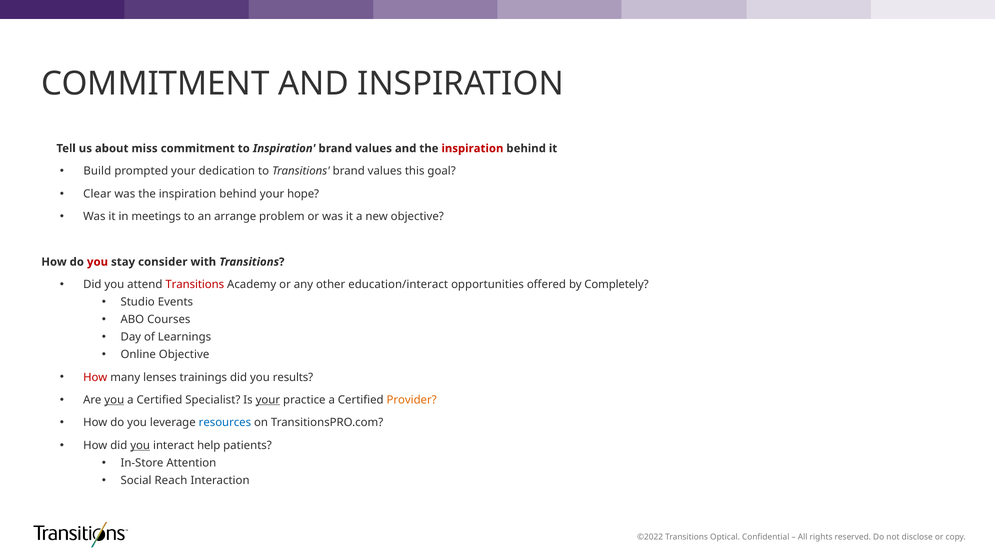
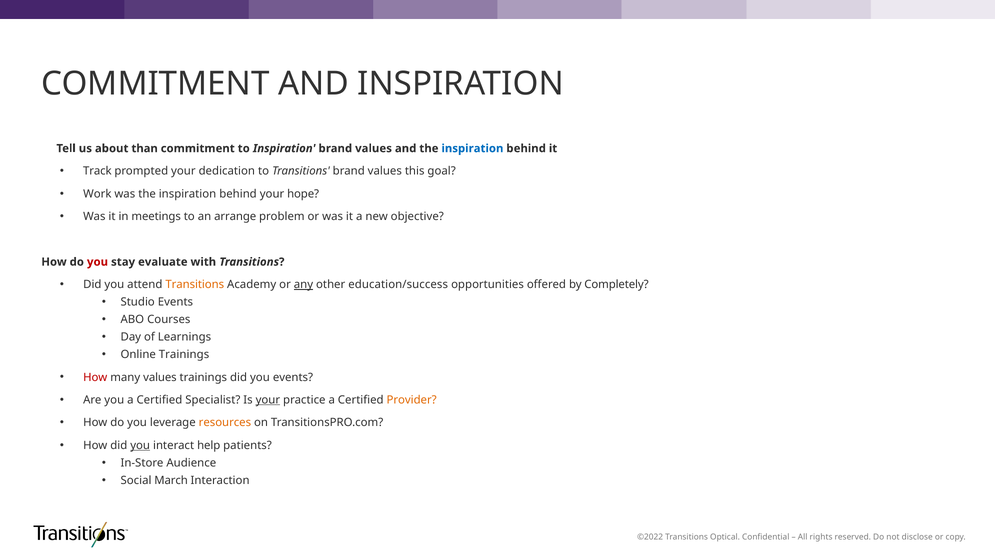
miss: miss -> than (145, 148)
inspiration colour: red -> blue (472, 148)
Build: Build -> Track (97, 171)
Clear: Clear -> Work (97, 194)
consider: consider -> evaluate (163, 262)
Transitions colour: red -> orange (195, 284)
any underline: none -> present (303, 284)
education/interact: education/interact -> education/success (398, 284)
Online Objective: Objective -> Trainings (184, 354)
many lenses: lenses -> values (160, 377)
you results: results -> events (293, 377)
you underline: present -> none (114, 400)
resources colour: blue -> orange (225, 422)
Attention: Attention -> Audience (191, 463)
Reach: Reach -> March (171, 480)
